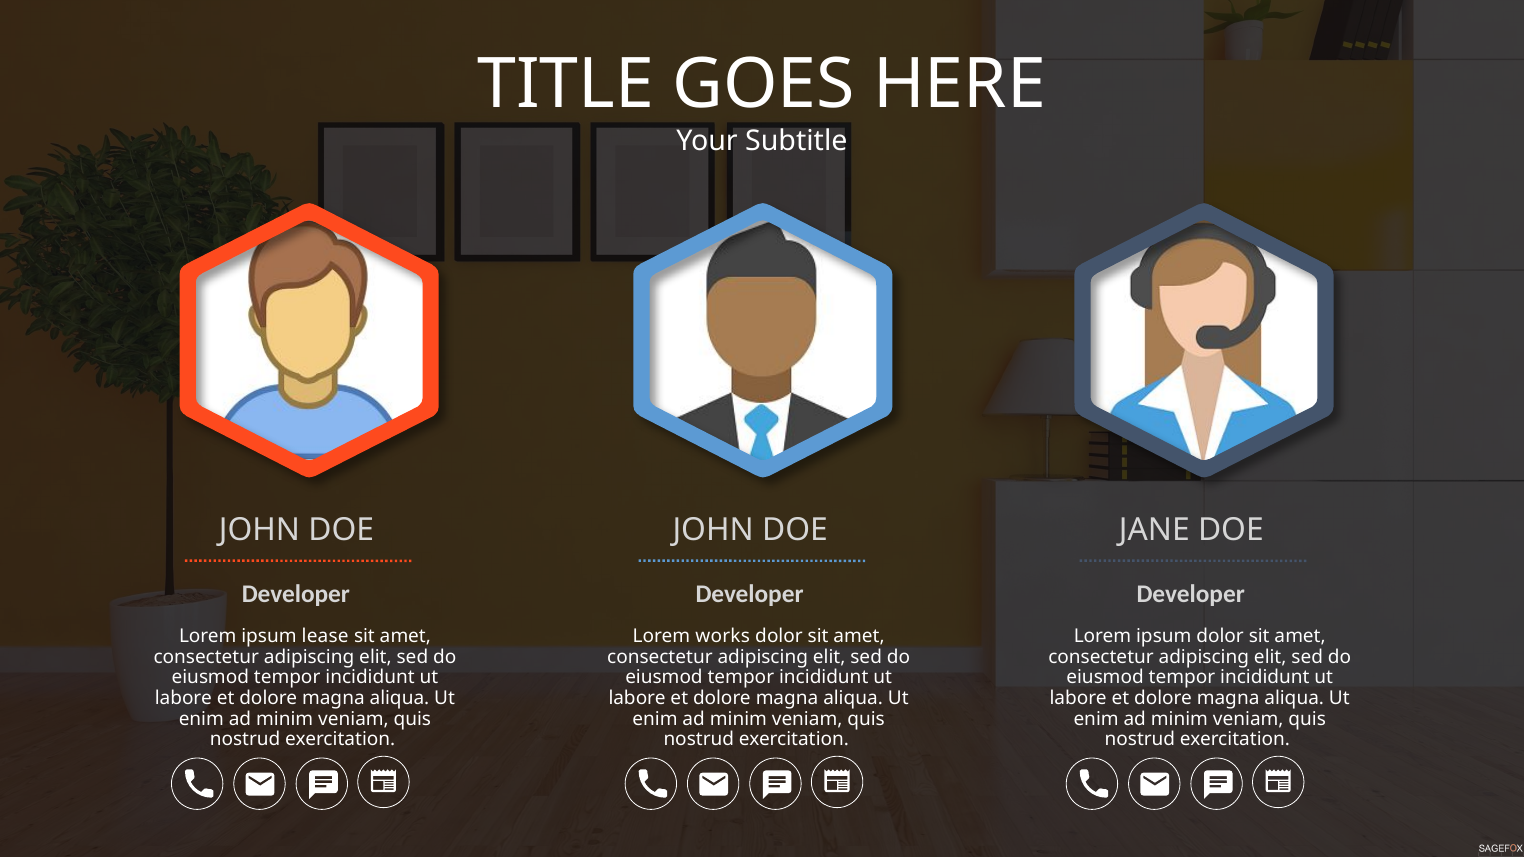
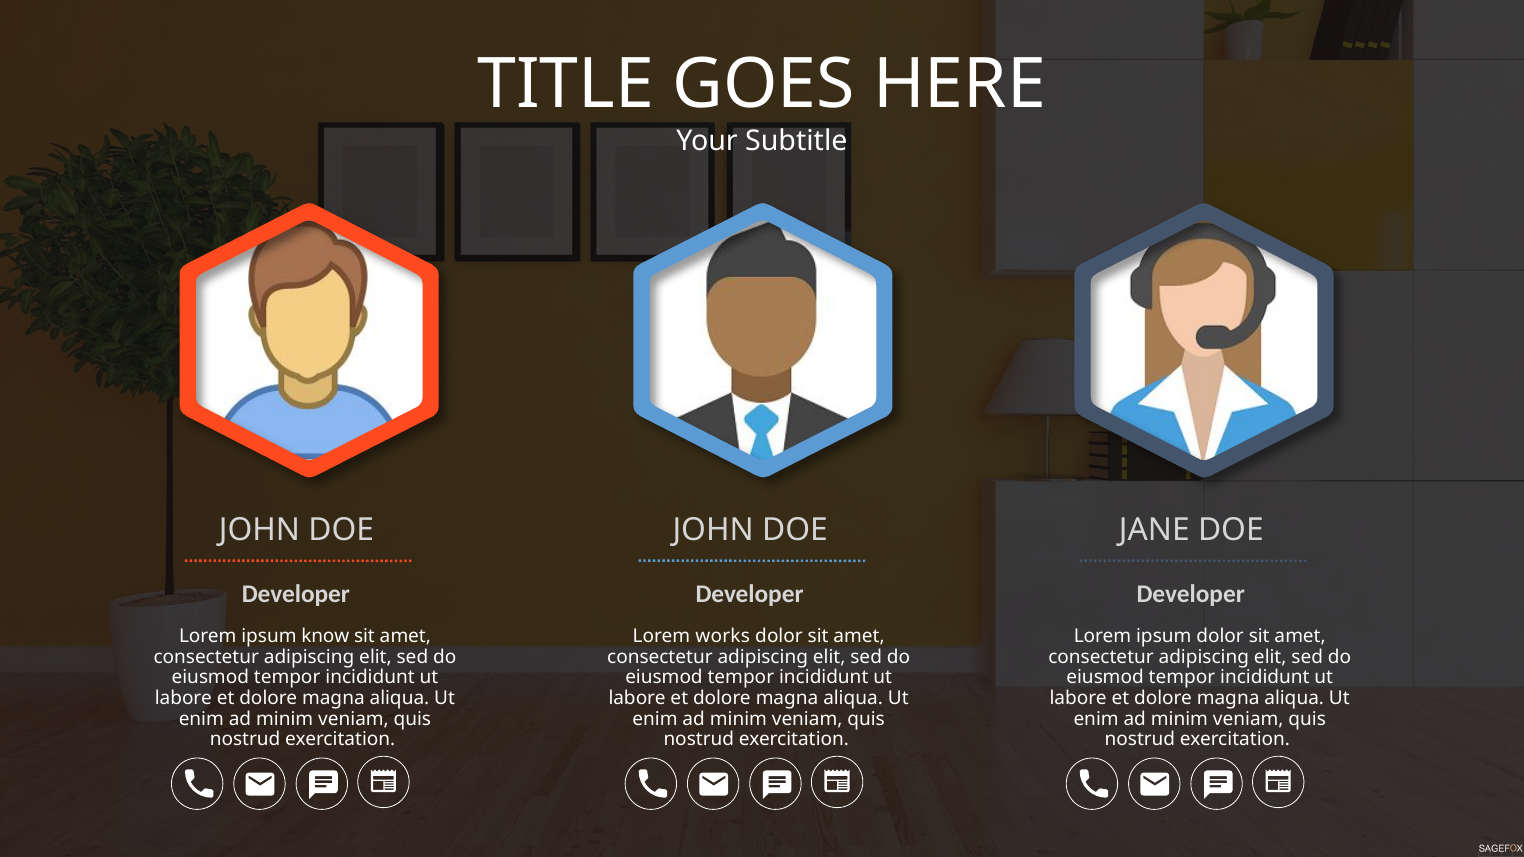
lease: lease -> know (325, 637)
